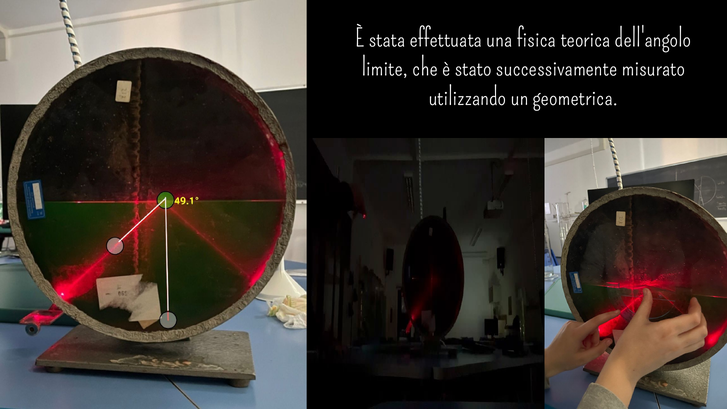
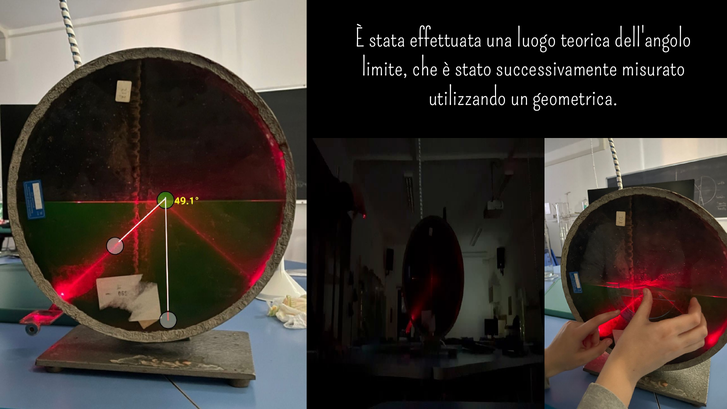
fisica: fisica -> luogo (536, 39)
